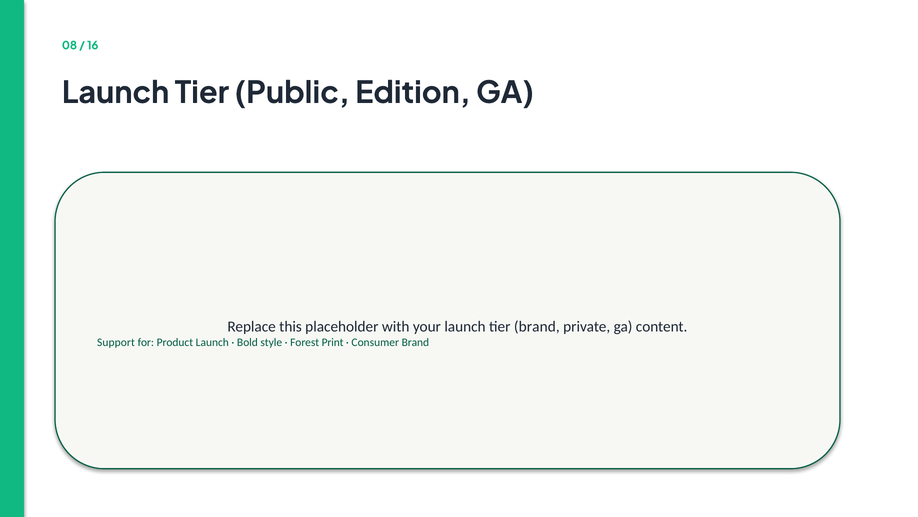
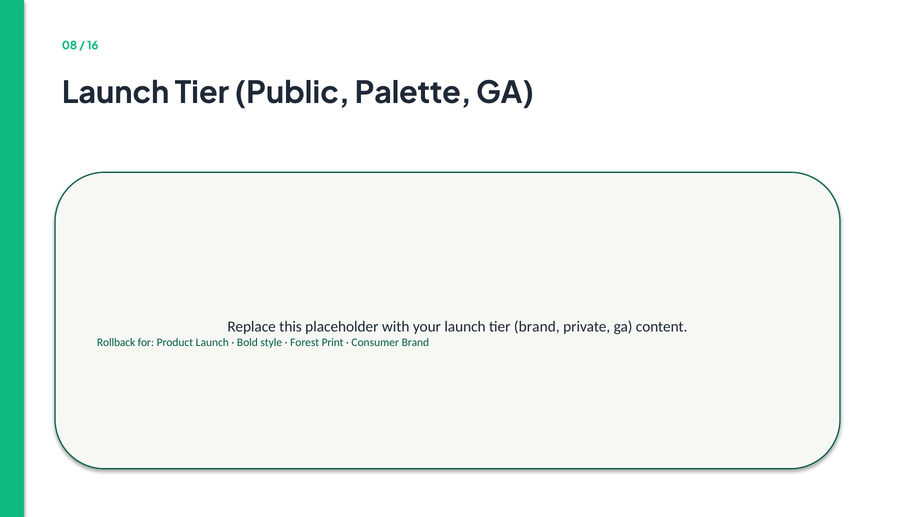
Edition: Edition -> Palette (413, 93)
Support: Support -> Rollback (116, 342)
